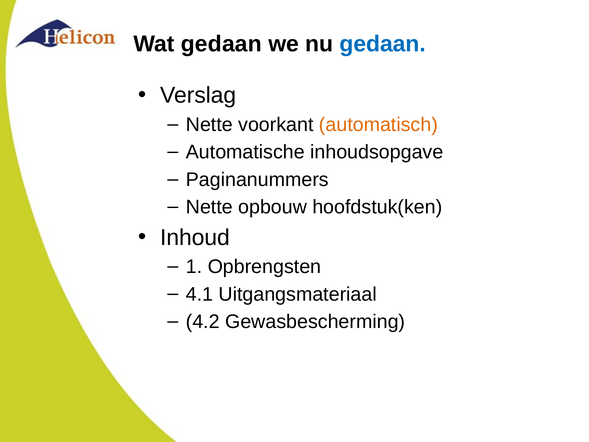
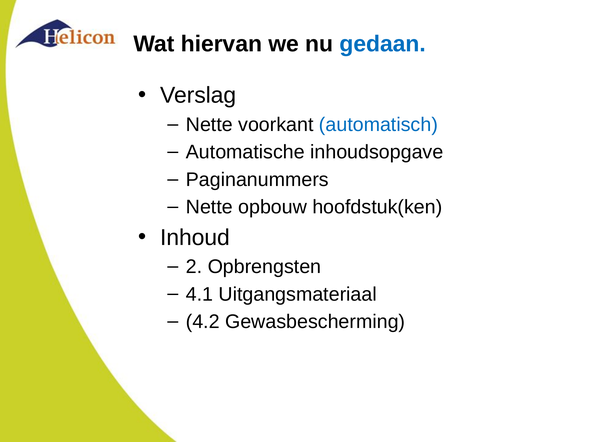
Wat gedaan: gedaan -> hiervan (221, 44)
automatisch colour: orange -> blue (378, 125)
1: 1 -> 2 (194, 267)
